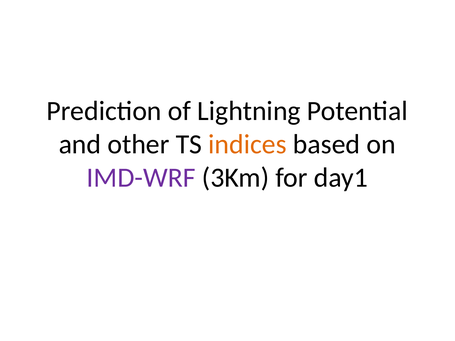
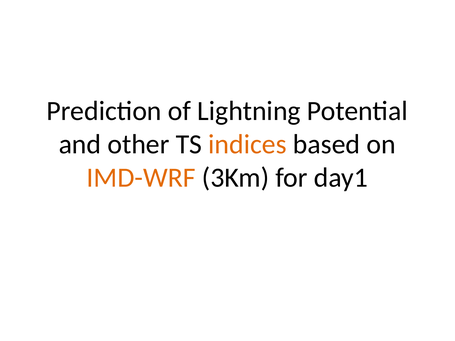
IMD-WRF colour: purple -> orange (141, 178)
